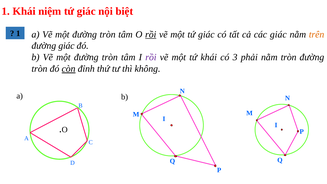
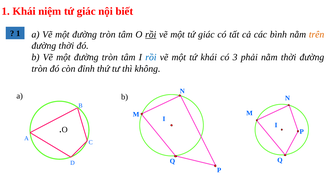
biệt: biệt -> biết (124, 11)
các giác: giác -> bình (278, 34)
đường giác: giác -> thời (66, 46)
rồi colour: purple -> blue (151, 57)
nằm tròn: tròn -> thời (289, 57)
còn underline: present -> none (69, 69)
